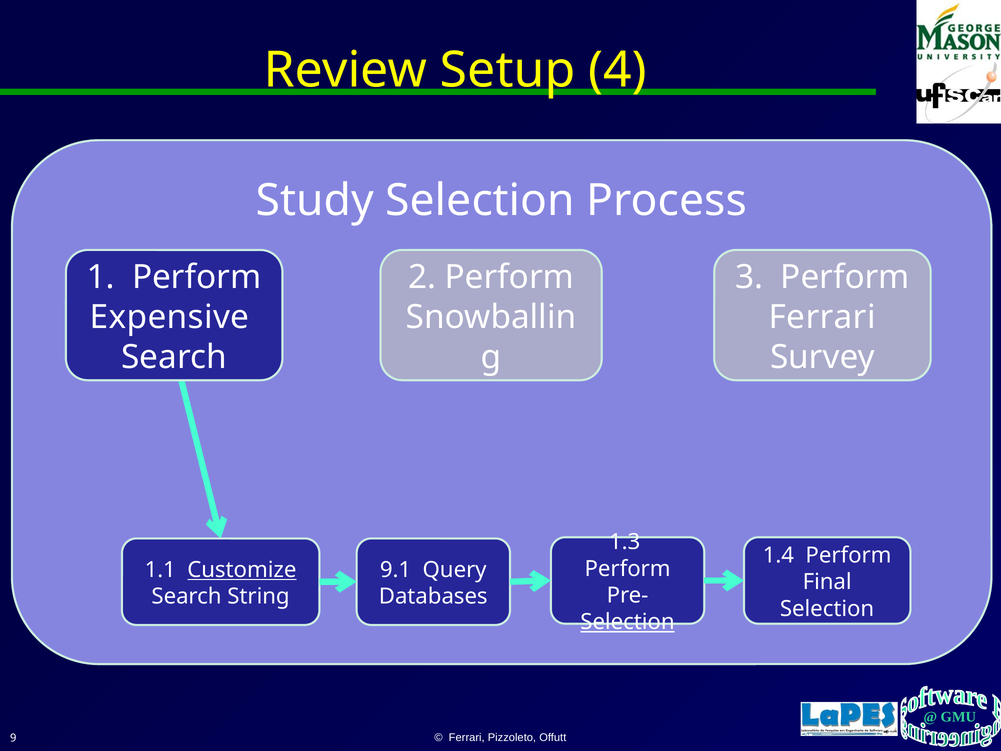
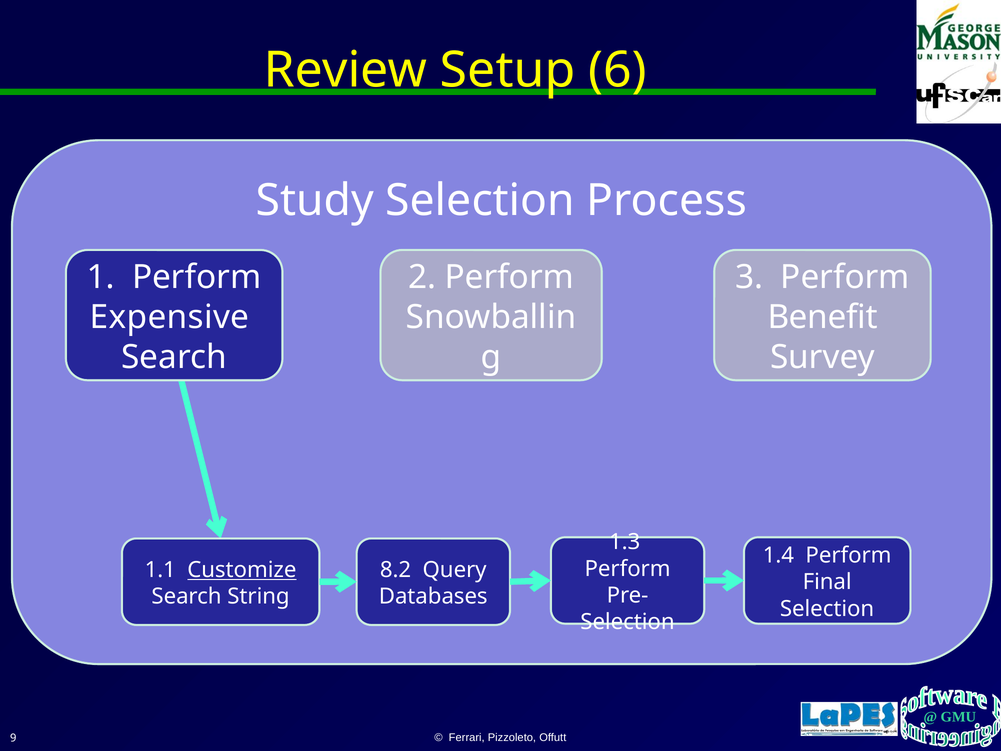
4: 4 -> 6 (618, 70)
Ferrari: Ferrari -> Benefit (823, 317)
9.1: 9.1 -> 8.2 (396, 570)
Selection underline: present -> none (627, 622)
